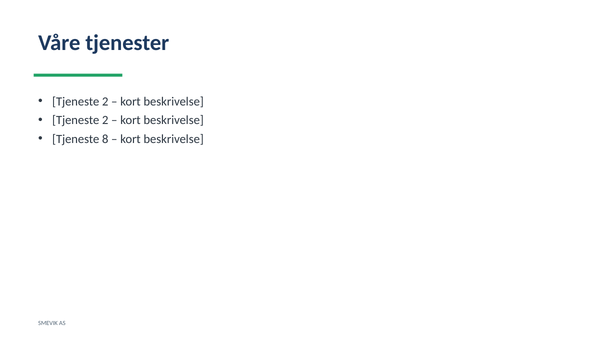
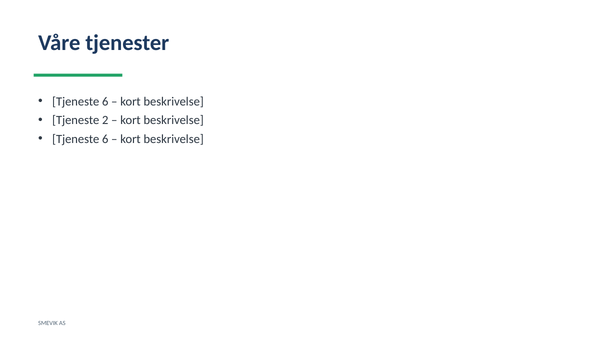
2: 2 -> 6 (105, 102)
8: 8 -> 6 (105, 139)
